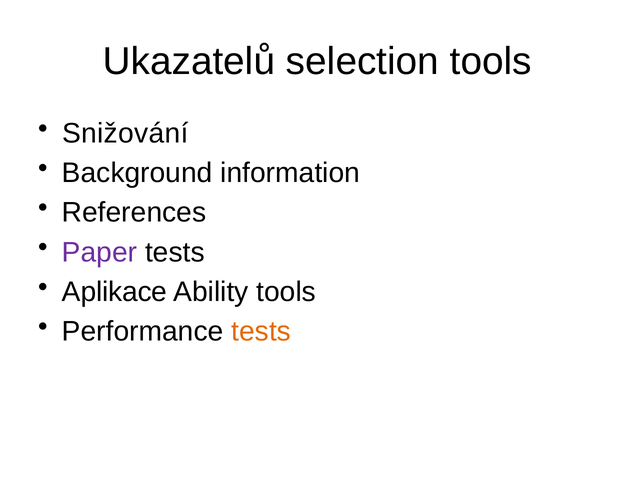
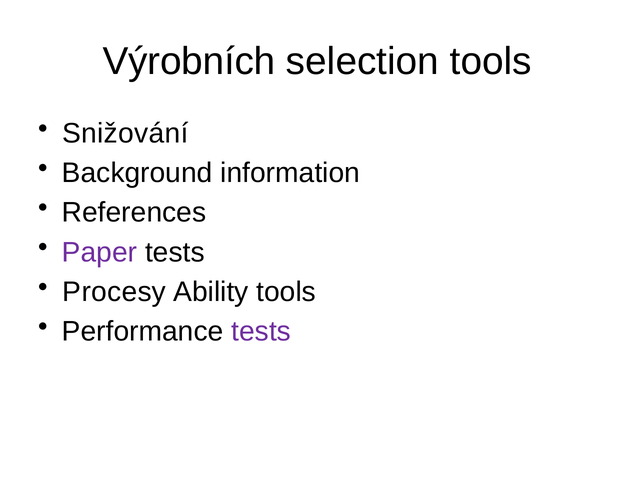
Ukazatelů: Ukazatelů -> Výrobních (189, 61)
Aplikace: Aplikace -> Procesy (114, 291)
tests colour: orange -> purple (261, 331)
